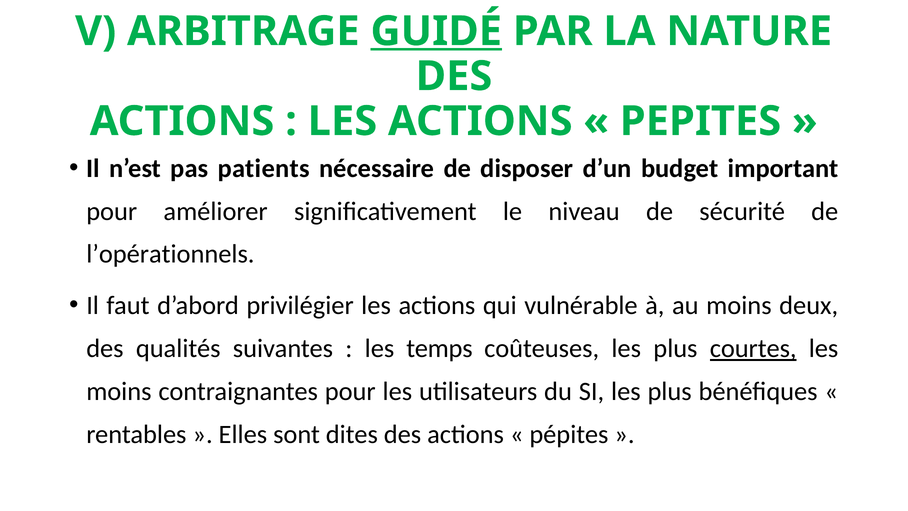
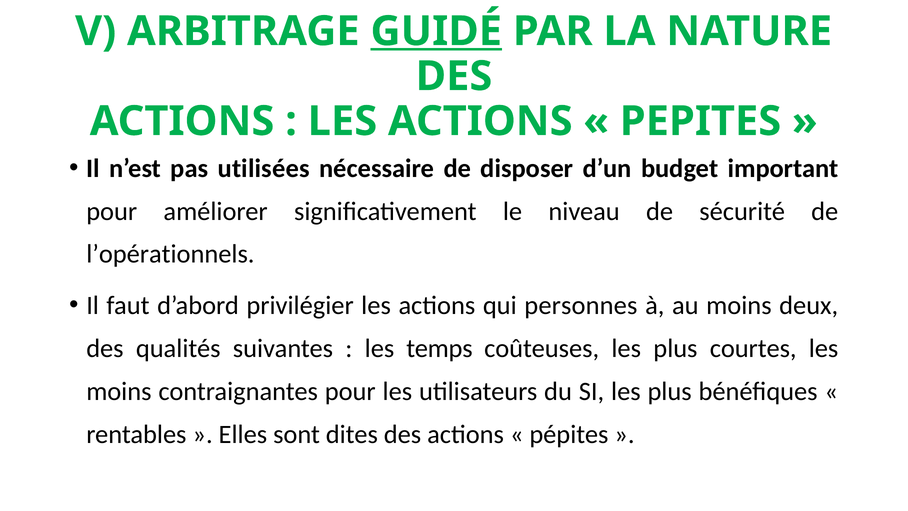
patients: patients -> utilisées (264, 168)
vulnérable: vulnérable -> personnes (581, 306)
courtes underline: present -> none (753, 348)
